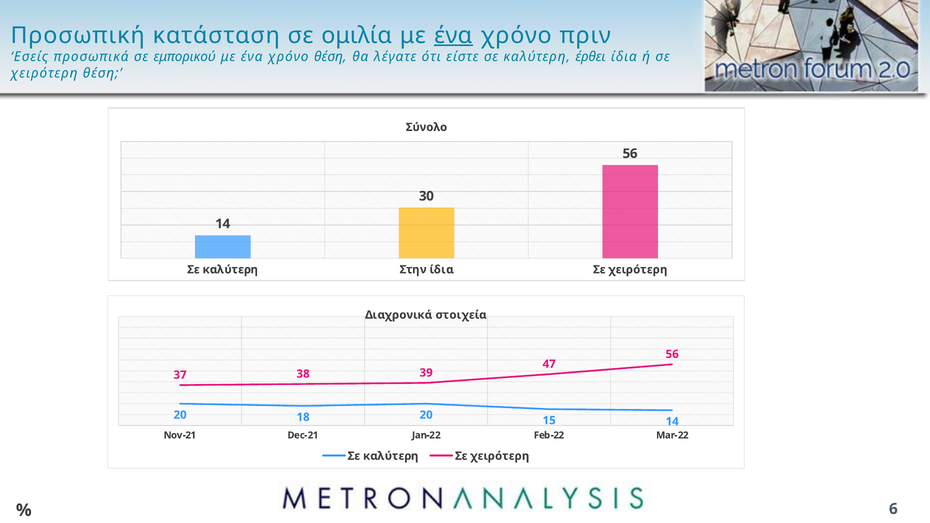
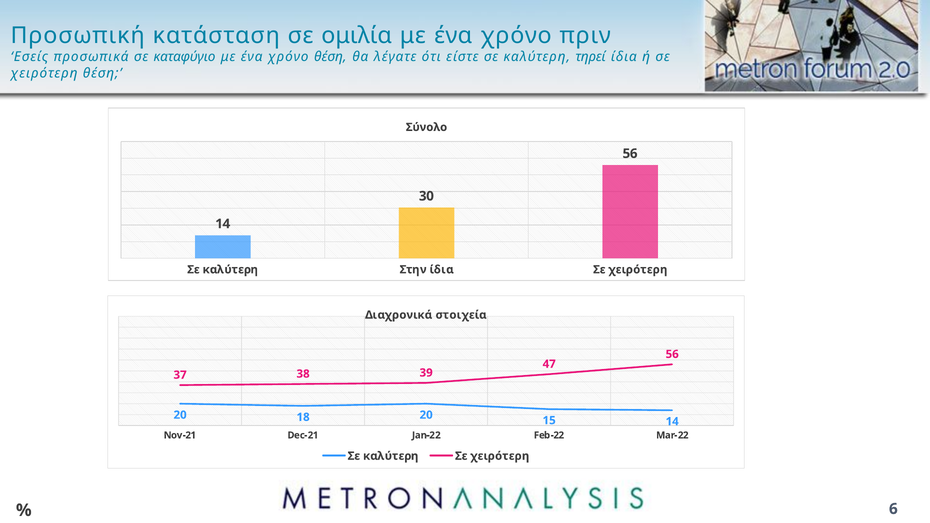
ένα underline: present -> none (453, 35)
εμπορικού: εμπορικού -> καταφύγιο (185, 57)
έρθει: έρθει -> τηρεί (591, 57)
